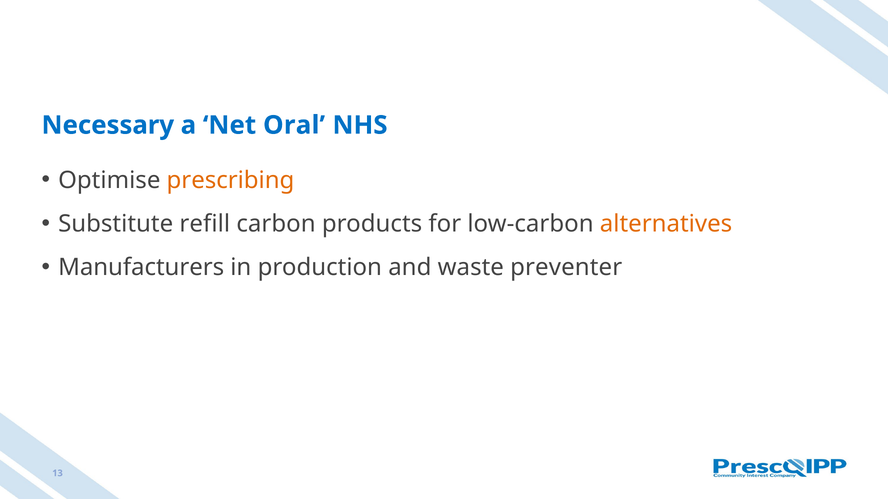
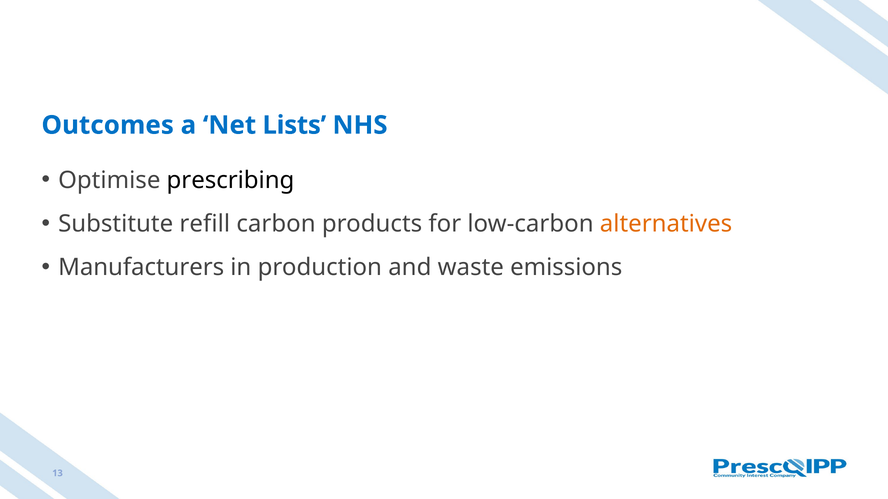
Necessary: Necessary -> Outcomes (108, 125)
Oral: Oral -> Lists (294, 125)
prescribing colour: orange -> black (230, 180)
preventer: preventer -> emissions (566, 268)
